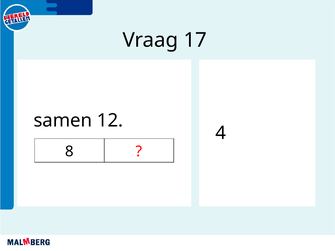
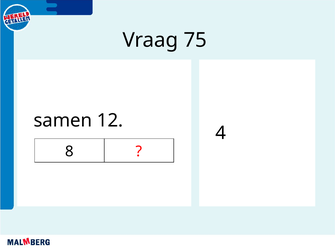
17: 17 -> 75 (195, 40)
